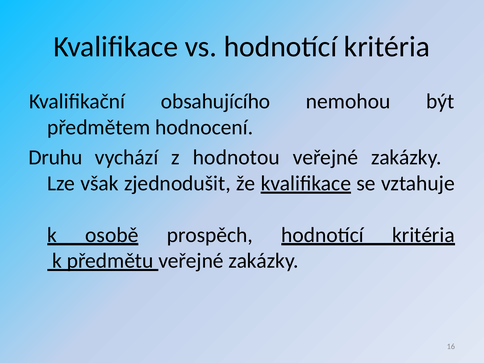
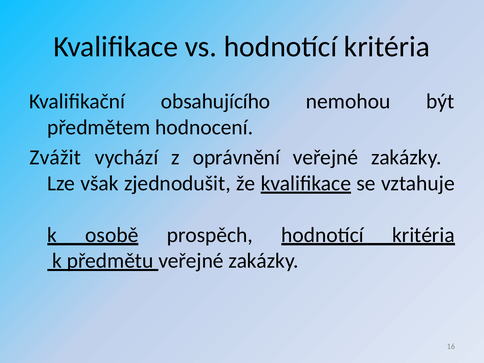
Druhu: Druhu -> Zvážit (55, 157)
hodnotou: hodnotou -> oprávnění (236, 157)
